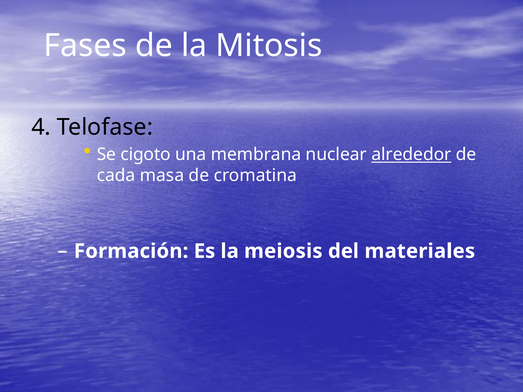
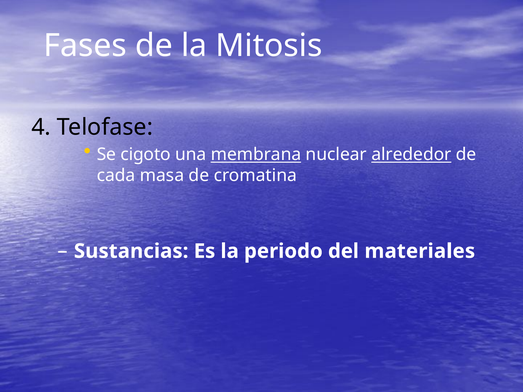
membrana underline: none -> present (256, 155)
Formación: Formación -> Sustancias (131, 251)
meiosis: meiosis -> periodo (283, 251)
